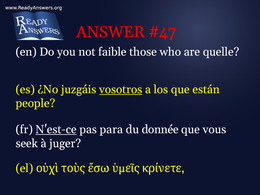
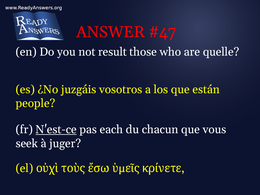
faible: faible -> result (112, 52)
vosotros underline: present -> none (121, 89)
para: para -> each (111, 130)
donnée: donnée -> chacun (160, 130)
